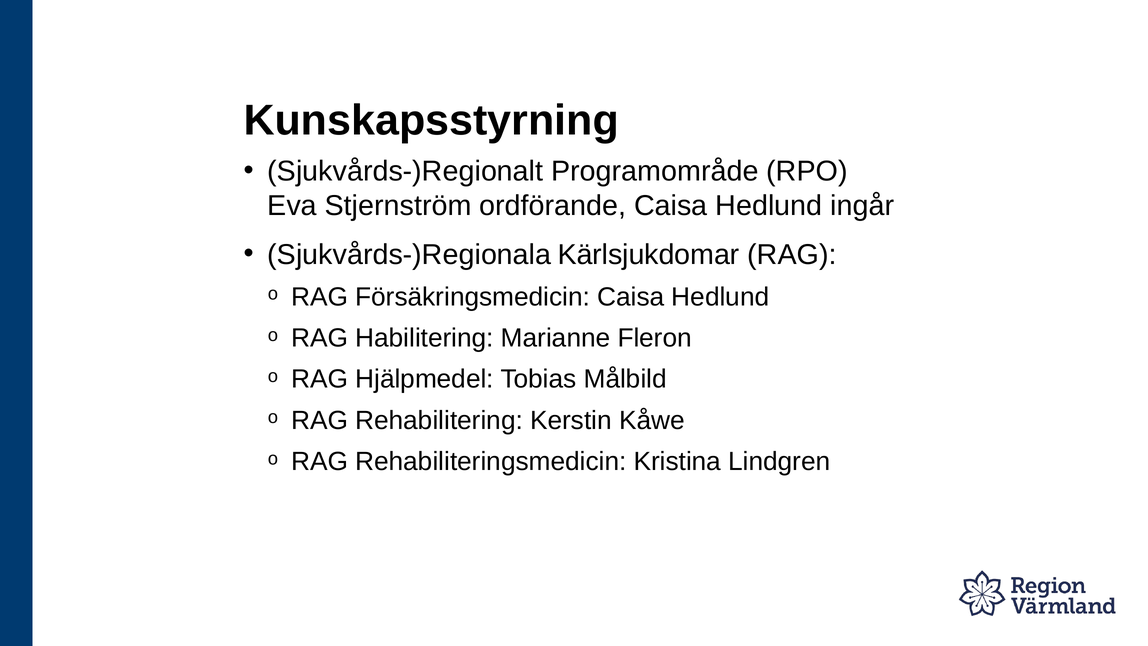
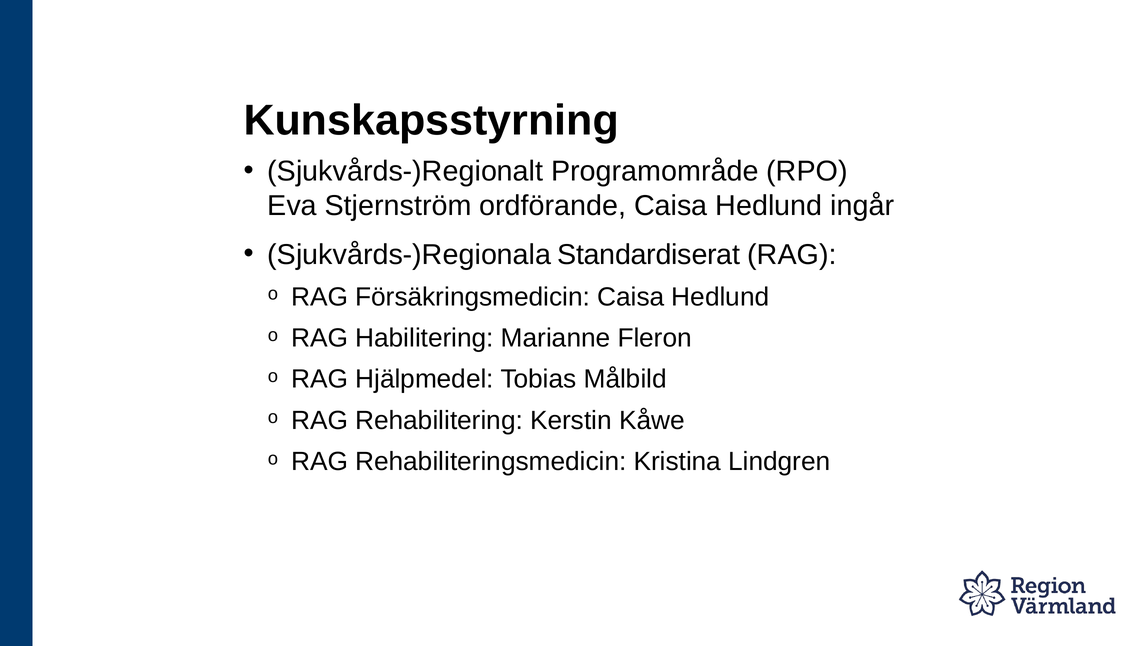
Kärlsjukdomar: Kärlsjukdomar -> Standardiserat (649, 254)
